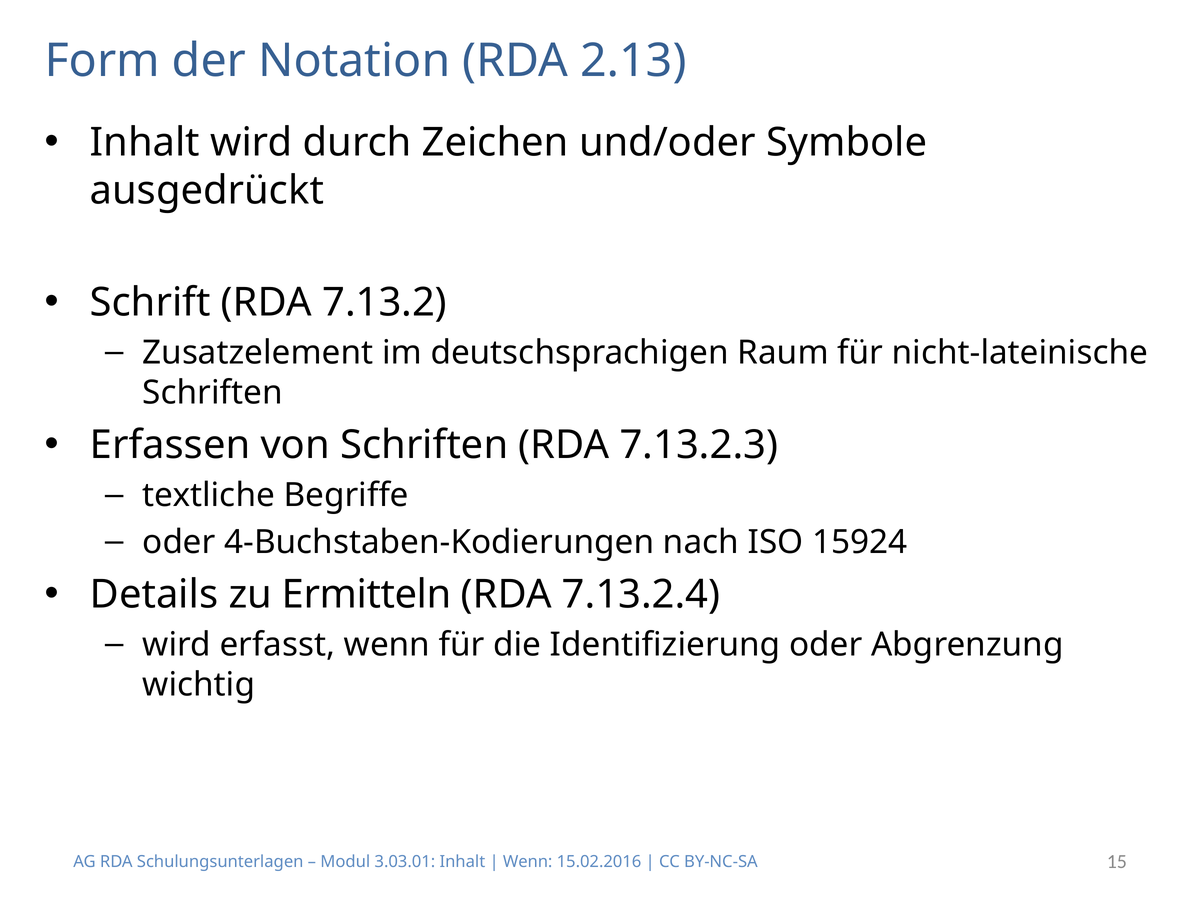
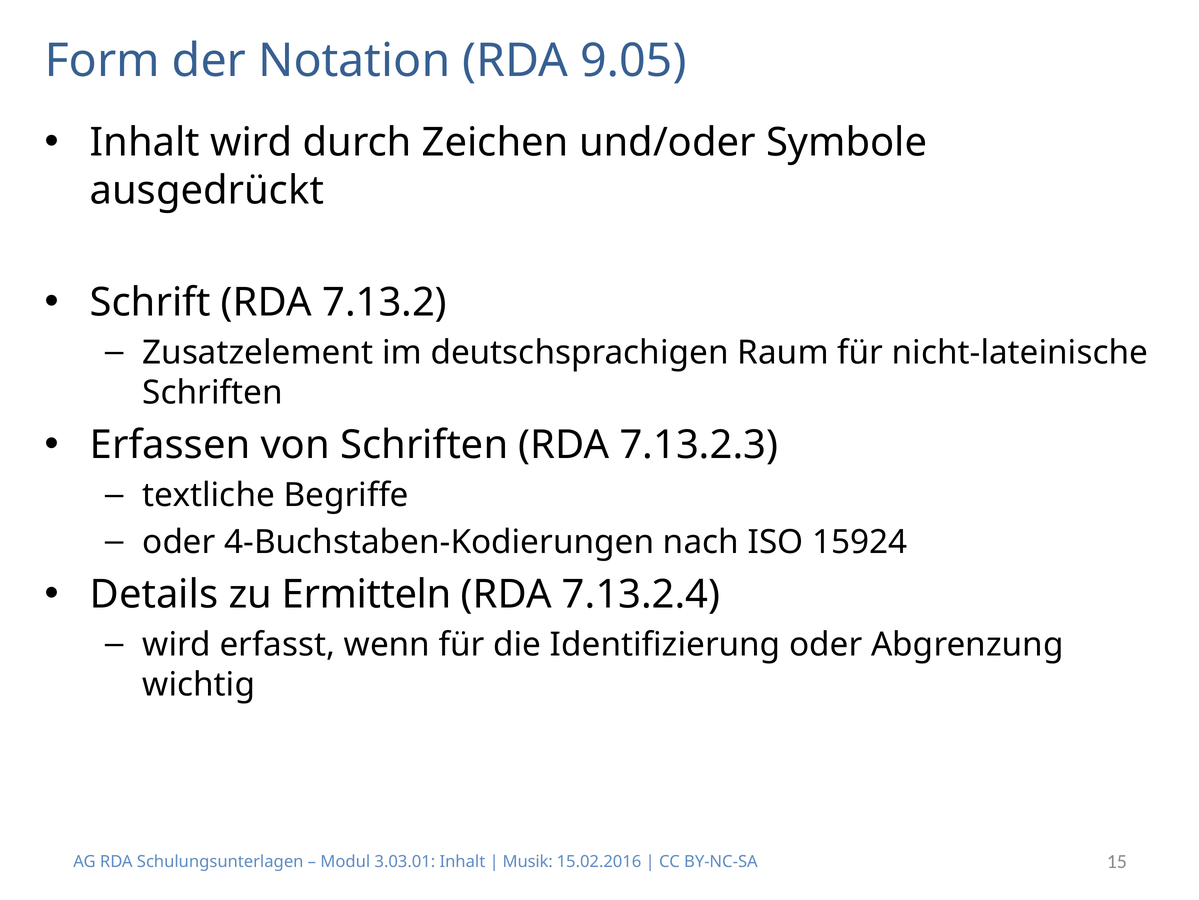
2.13: 2.13 -> 9.05 (633, 61)
Wenn: Wenn -> Musik (528, 861)
